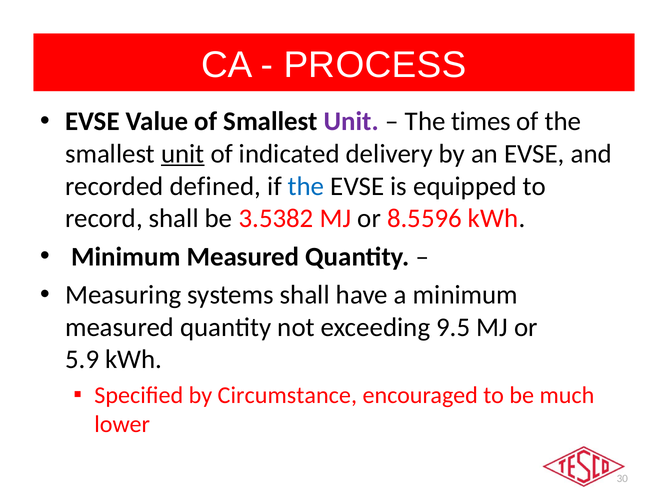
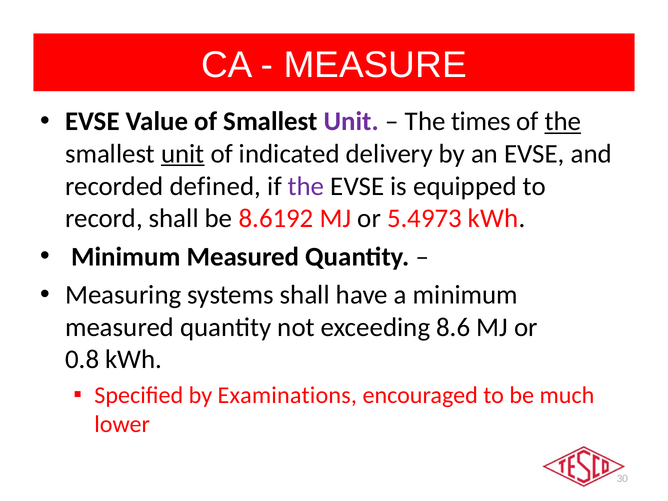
PROCESS: PROCESS -> MEASURE (375, 65)
the underline: none -> present (563, 122)
the colour: blue -> purple (306, 186)
3.5382: 3.5382 -> 8.6192 (276, 218)
8.5596: 8.5596 -> 5.4973 (424, 218)
9.5: 9.5 -> 8.6 (453, 327)
5.9: 5.9 -> 0.8 (82, 360)
Circumstance: Circumstance -> Examinations (287, 395)
